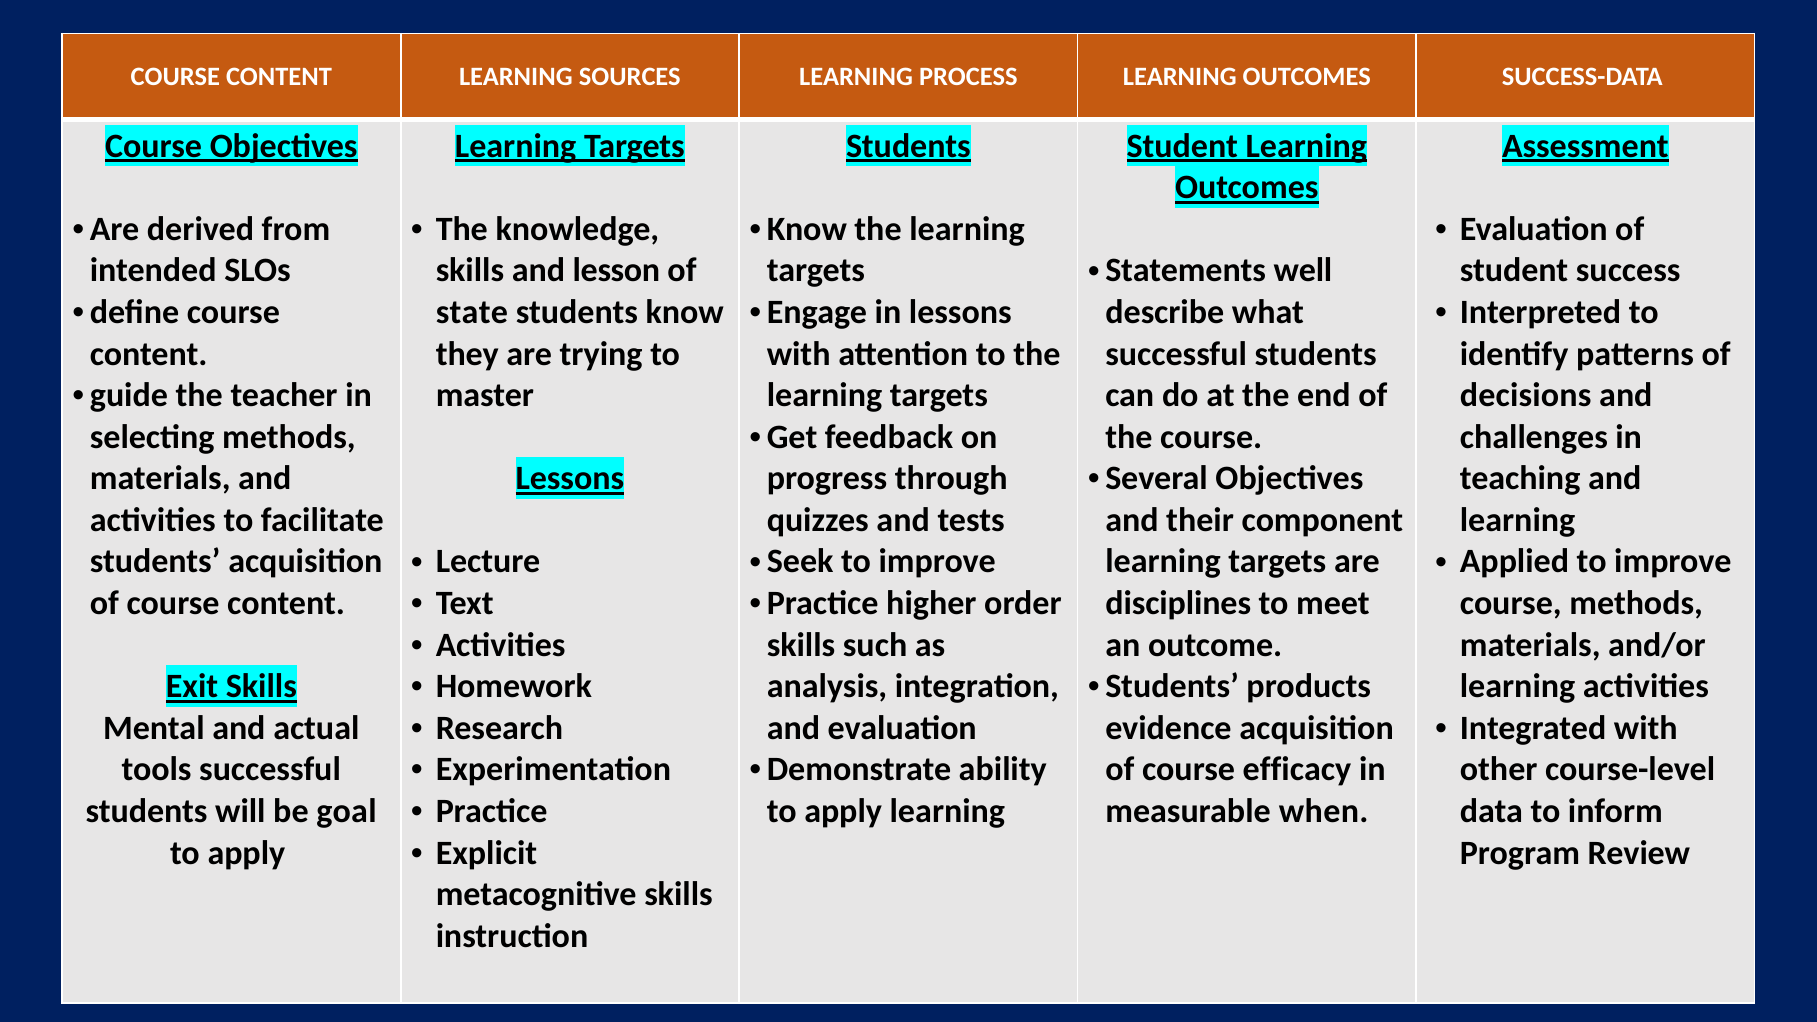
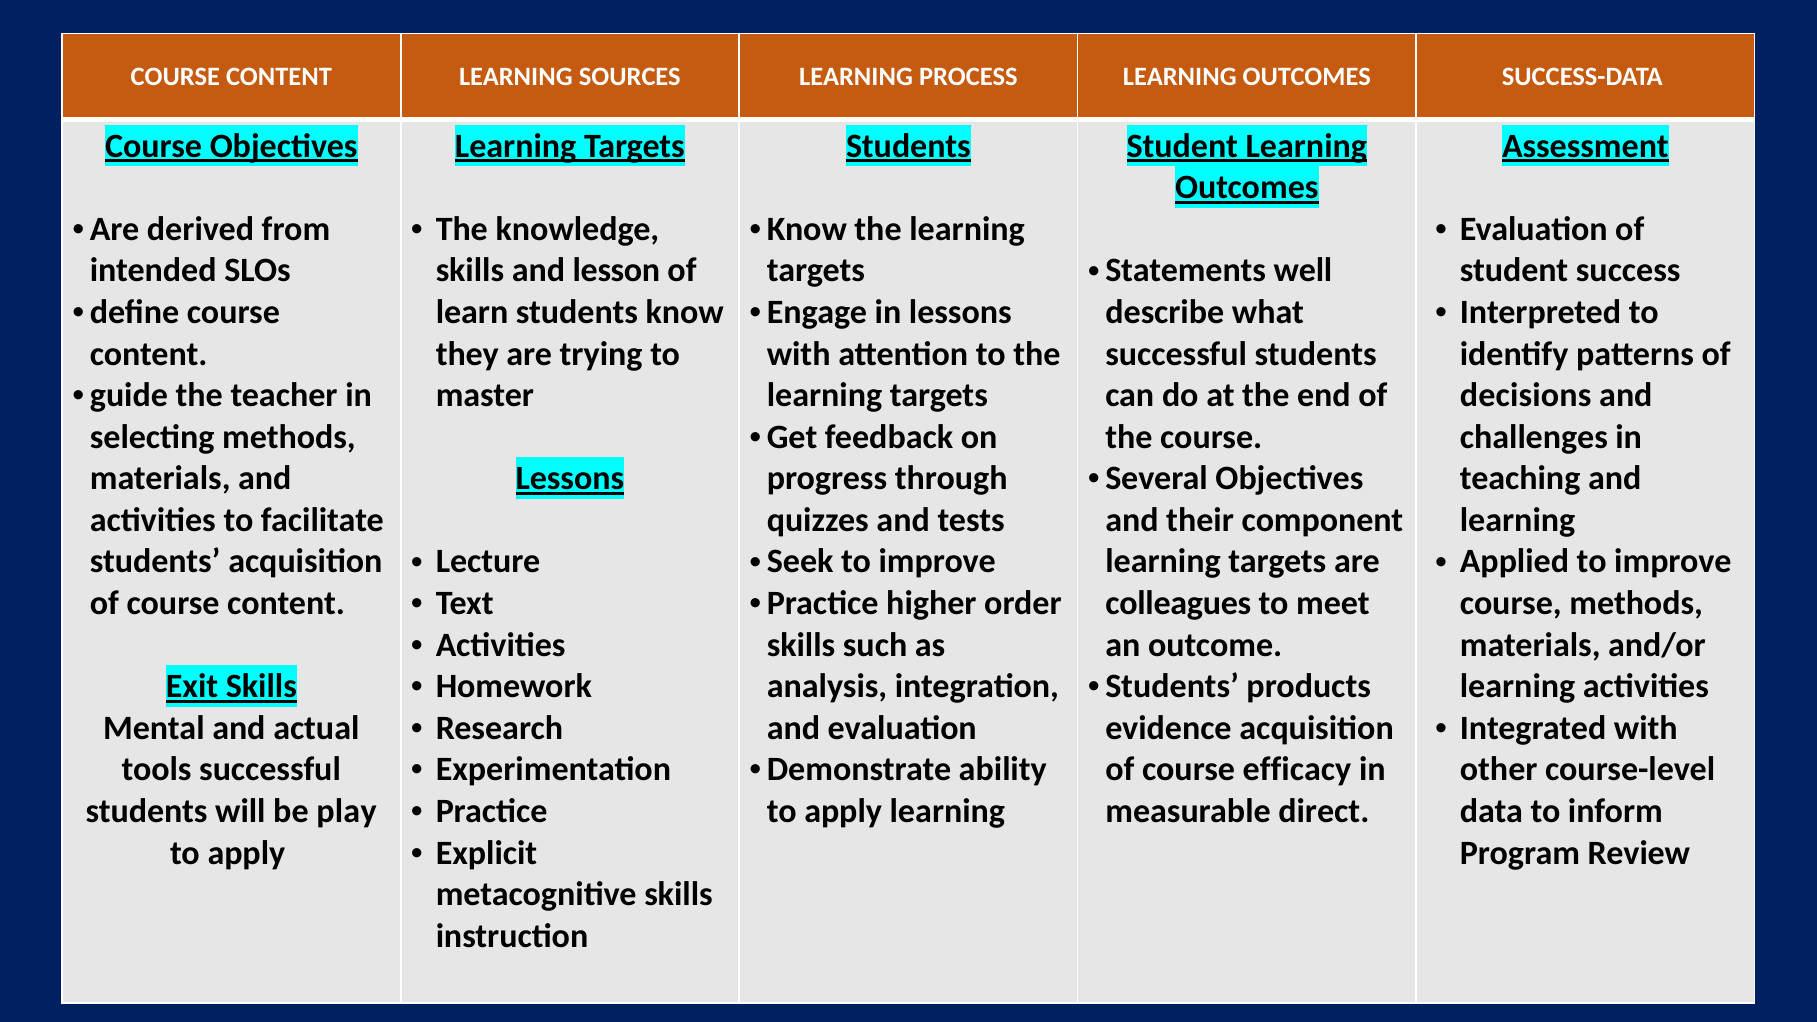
state: state -> learn (472, 312)
disciplines: disciplines -> colleagues (1178, 603)
goal: goal -> play (346, 811)
when: when -> direct (1324, 811)
